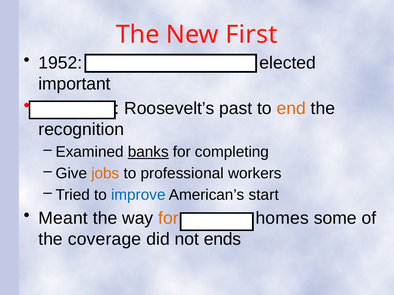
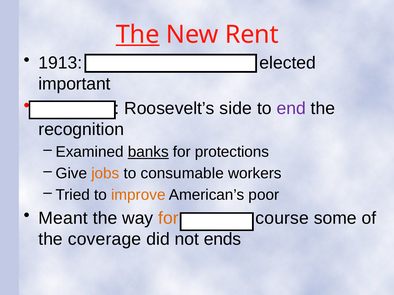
The underline: none -> present (138, 35)
First: First -> Rent (252, 35)
1952: 1952 -> 1913 (60, 63)
past: past -> side (236, 108)
end colour: orange -> purple (291, 108)
completing: completing -> protections (232, 152)
professional: professional -> consumable (182, 174)
improve colour: blue -> orange (138, 195)
start: start -> poor (264, 195)
homes: homes -> course (282, 218)
